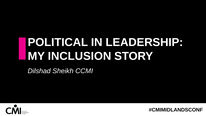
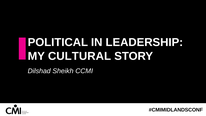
INCLUSION: INCLUSION -> CULTURAL (80, 56)
